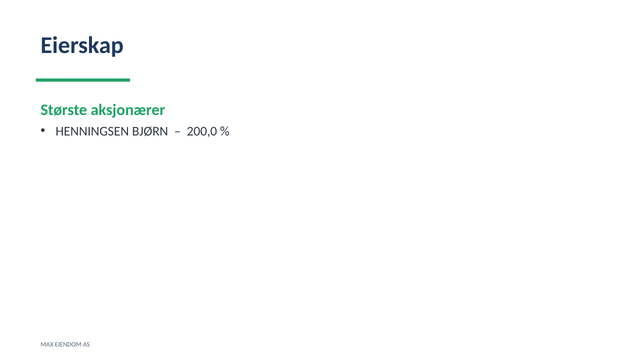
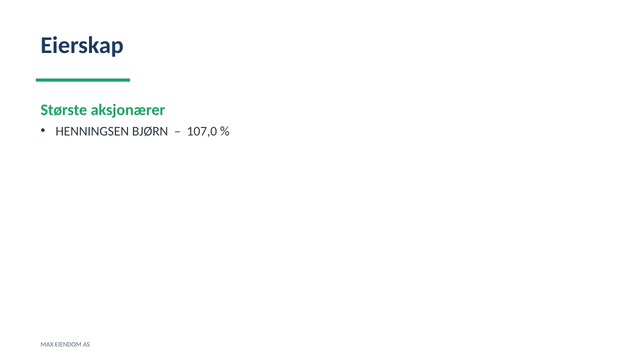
200,0: 200,0 -> 107,0 (202, 131)
